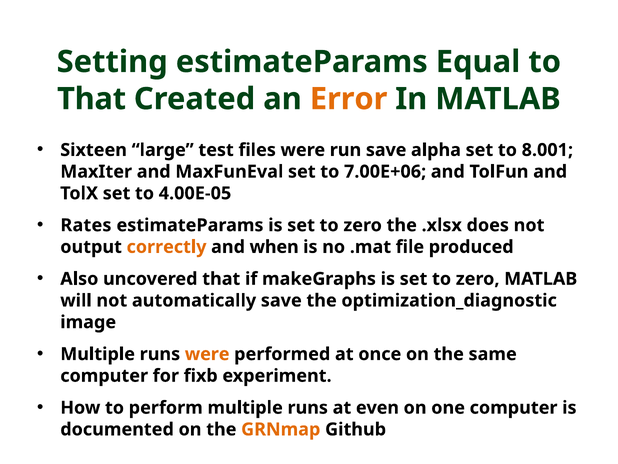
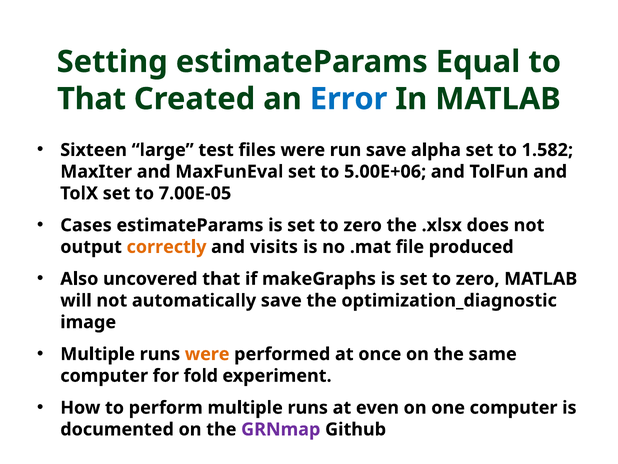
Error colour: orange -> blue (349, 99)
8.001: 8.001 -> 1.582 (547, 150)
7.00E+06: 7.00E+06 -> 5.00E+06 (385, 171)
4.00E-05: 4.00E-05 -> 7.00E-05 (195, 193)
Rates: Rates -> Cases (86, 225)
when: when -> visits (274, 247)
fixb: fixb -> fold (201, 375)
GRNmap colour: orange -> purple (281, 429)
